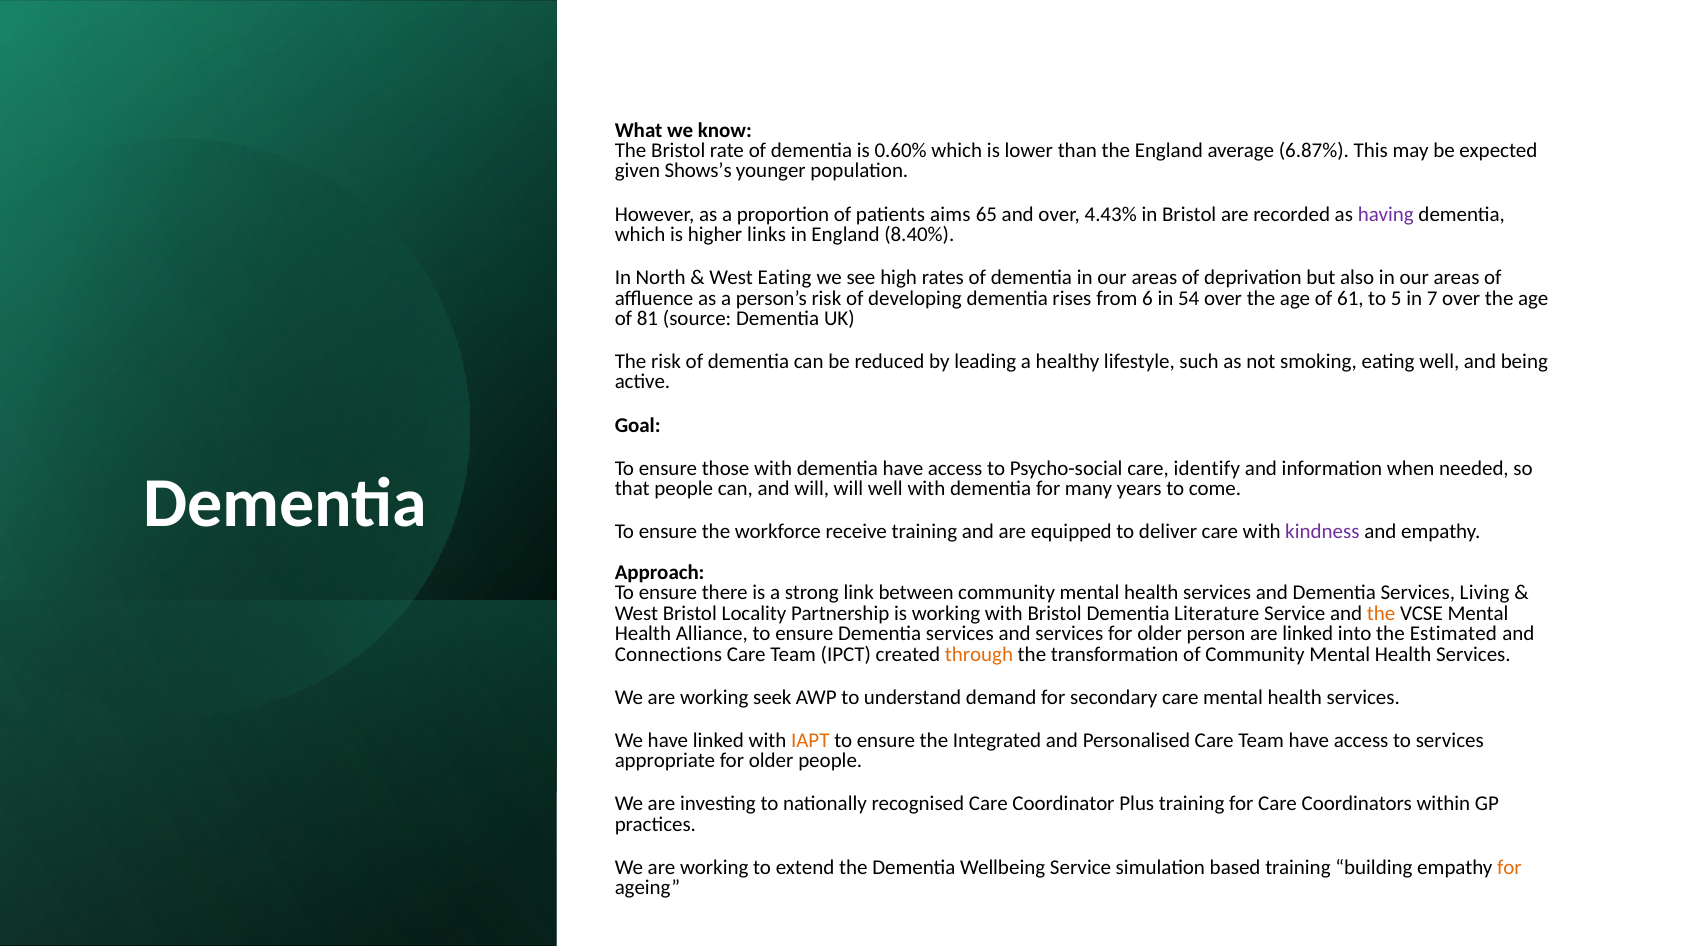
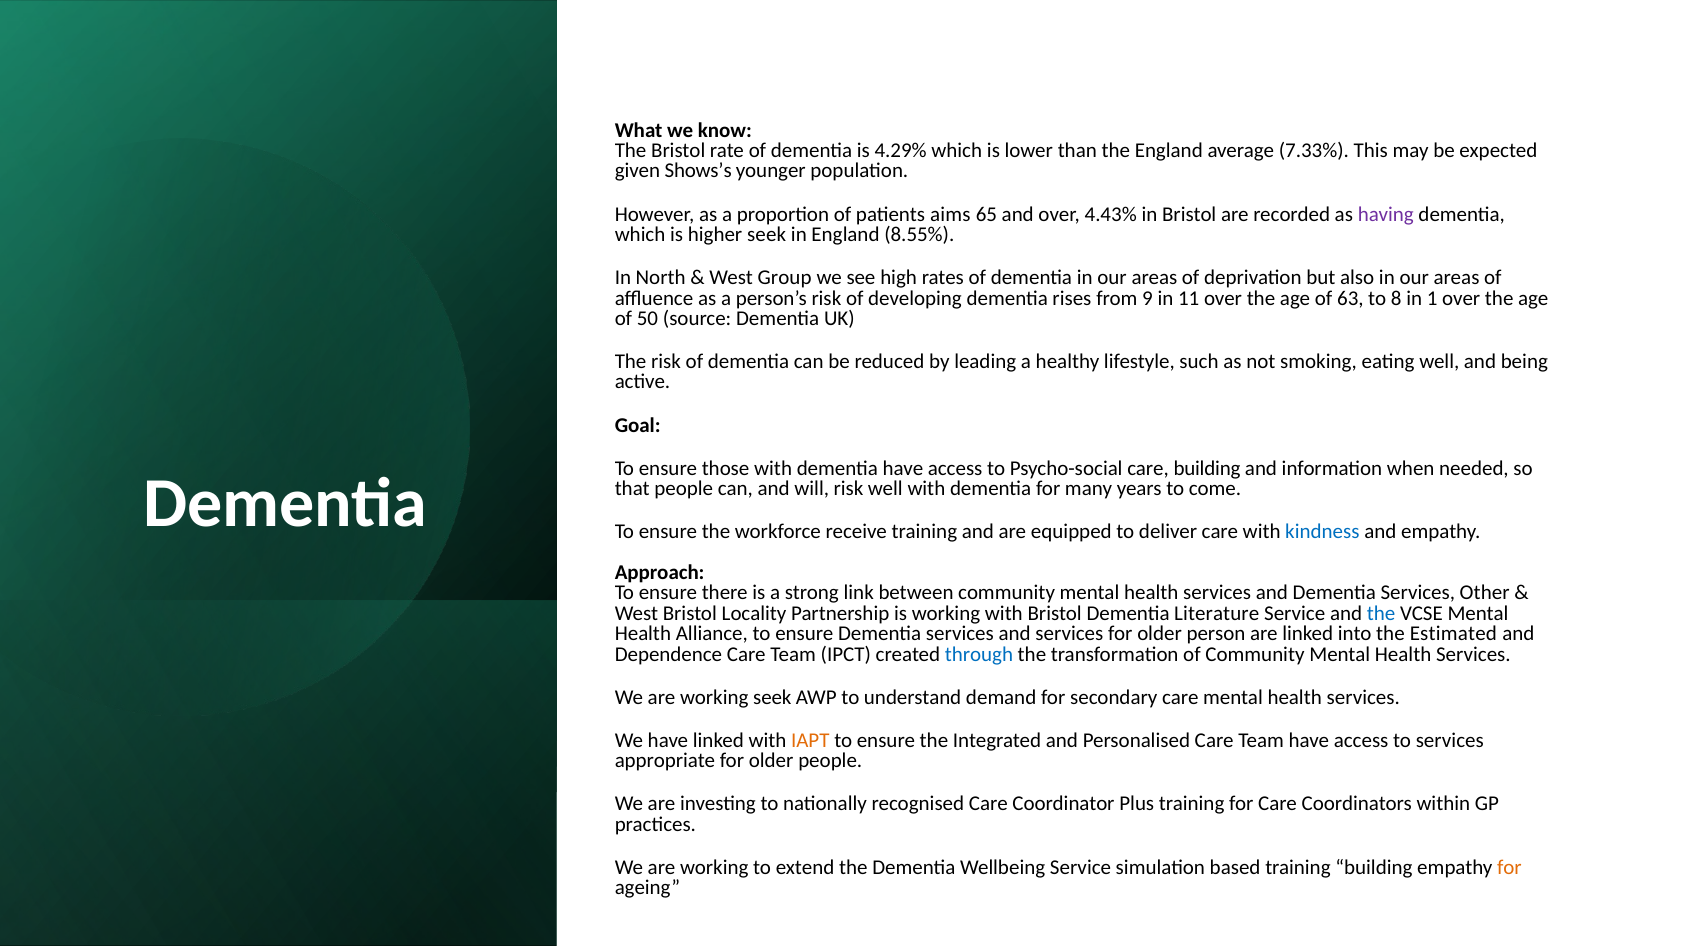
0.60%: 0.60% -> 4.29% (901, 151)
6.87%: 6.87% -> 7.33% (1314, 151)
higher links: links -> seek (767, 234)
8.40%: 8.40% -> 8.55% (919, 234)
West Eating: Eating -> Group (785, 278)
6: 6 -> 9 (1148, 298)
54: 54 -> 11 (1189, 298)
61: 61 -> 63 (1350, 298)
5: 5 -> 8 (1396, 298)
7: 7 -> 1 (1432, 298)
81: 81 -> 50 (647, 318)
care identify: identify -> building (1207, 468)
will will: will -> risk (849, 488)
kindness colour: purple -> blue (1322, 531)
Living: Living -> Other (1485, 593)
the colour: orange -> blue (1381, 613)
Connections: Connections -> Dependence (668, 654)
through colour: orange -> blue (979, 654)
